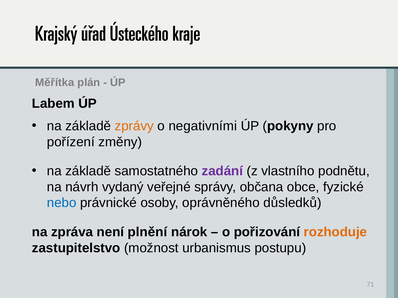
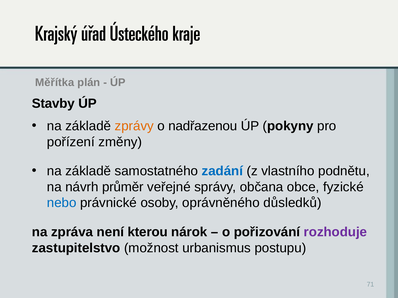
Labem: Labem -> Stavby (53, 104)
negativními: negativními -> nadřazenou (203, 126)
zadání colour: purple -> blue (222, 171)
vydaný: vydaný -> průměr (123, 187)
plnění: plnění -> kterou (148, 232)
rozhoduje colour: orange -> purple (335, 232)
